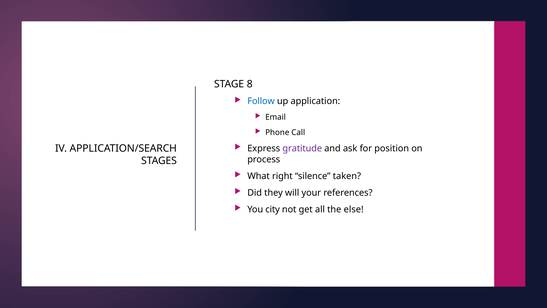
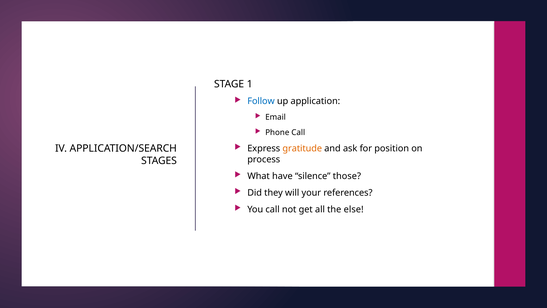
8: 8 -> 1 (250, 84)
gratitude colour: purple -> orange (302, 148)
right: right -> have (282, 176)
taken: taken -> those (347, 176)
You city: city -> call (273, 209)
